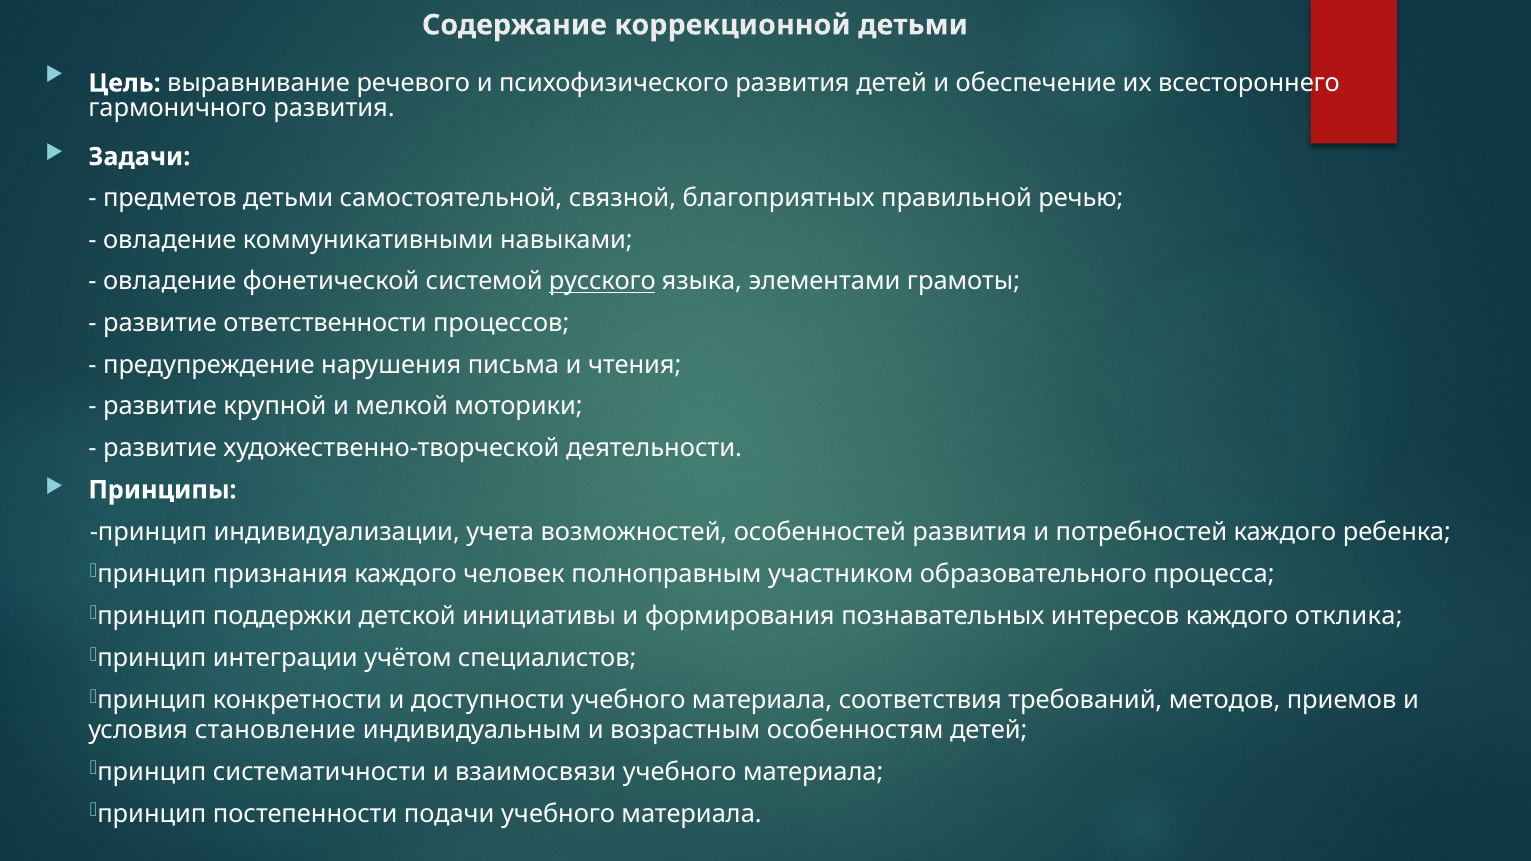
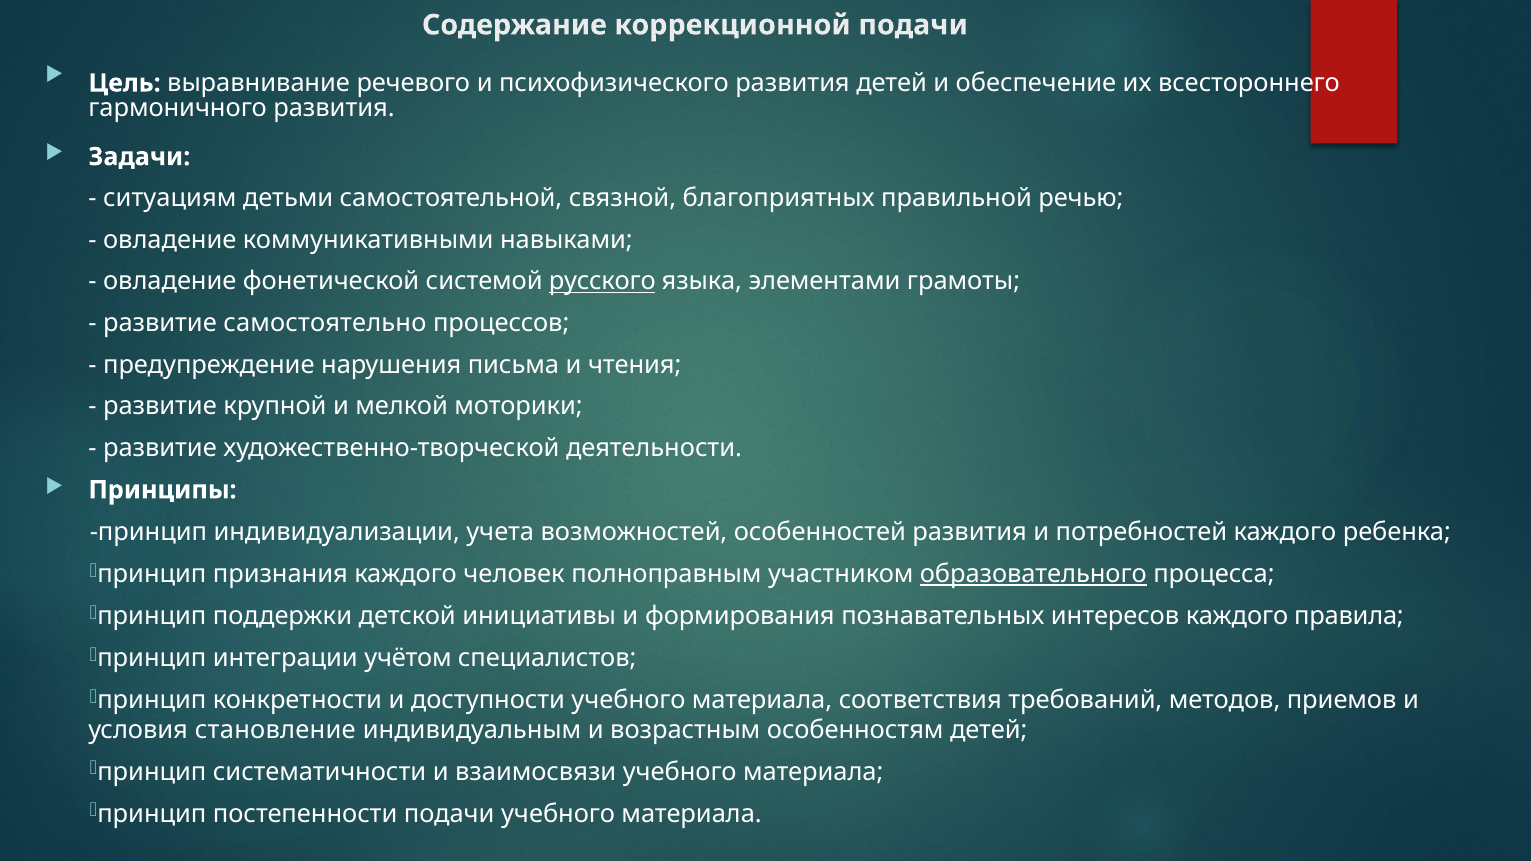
коррекционной детьми: детьми -> подачи (913, 25)
предметов: предметов -> ситуациям (170, 198)
ответственности: ответственности -> самостоятельно (325, 323)
образовательного underline: none -> present (1033, 574)
отклика: отклика -> правила (1349, 616)
